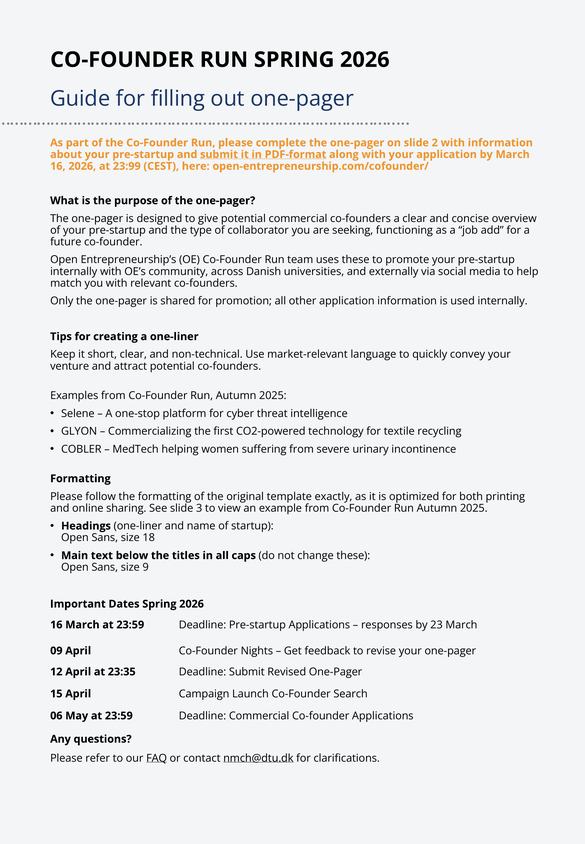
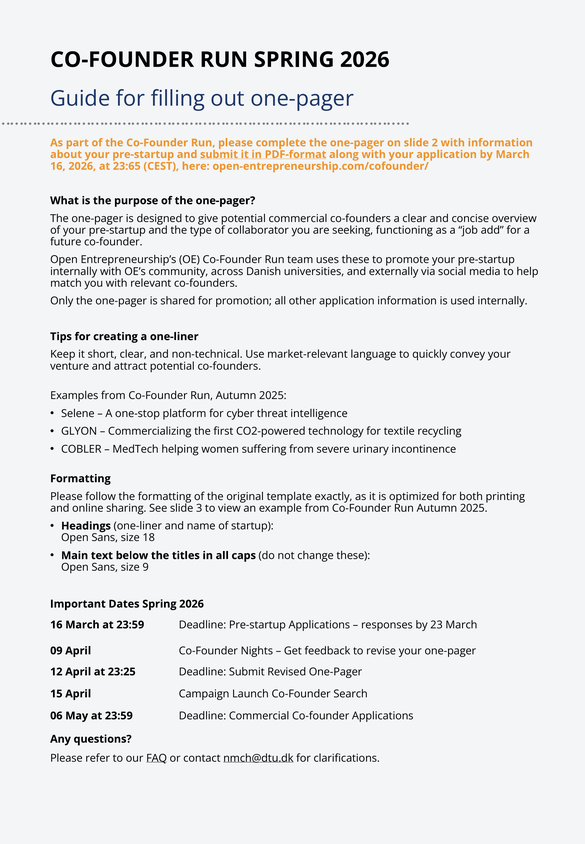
23:99: 23:99 -> 23:65 (127, 166)
23:35: 23:35 -> 23:25 (122, 673)
